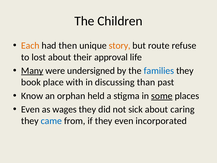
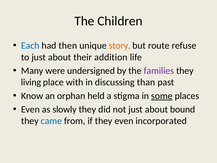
Each colour: orange -> blue (30, 46)
to lost: lost -> just (39, 57)
approval: approval -> addition (111, 57)
Many underline: present -> none (32, 71)
families colour: blue -> purple (159, 71)
book: book -> living (31, 82)
wages: wages -> slowly (65, 109)
not sick: sick -> just (136, 109)
caring: caring -> bound (183, 109)
